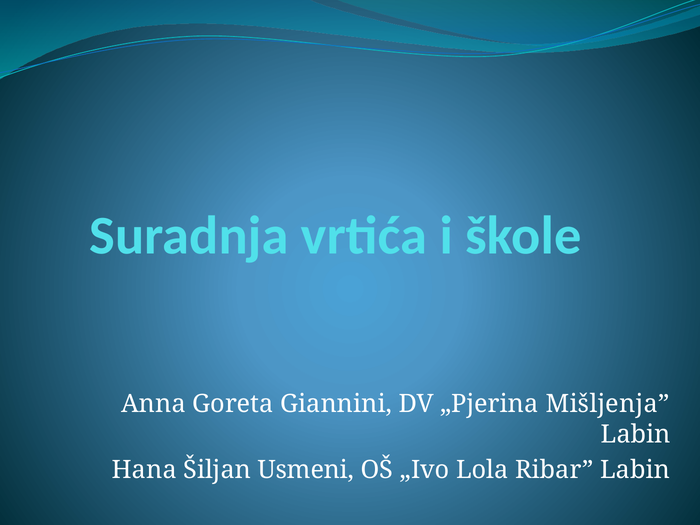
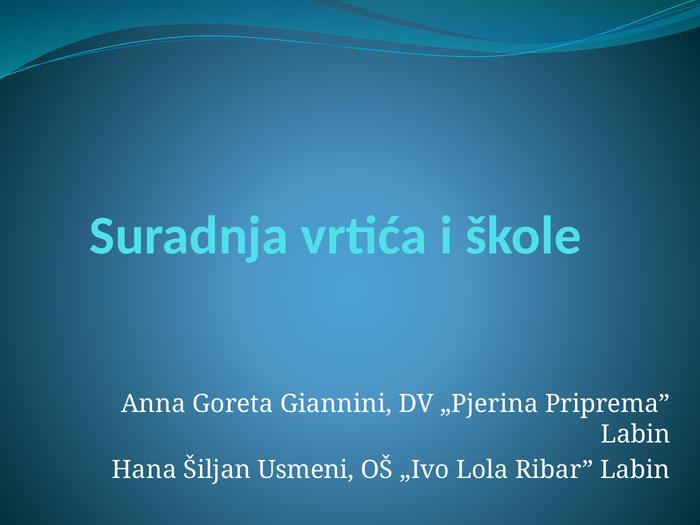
Mišljenja: Mišljenja -> Priprema (608, 404)
